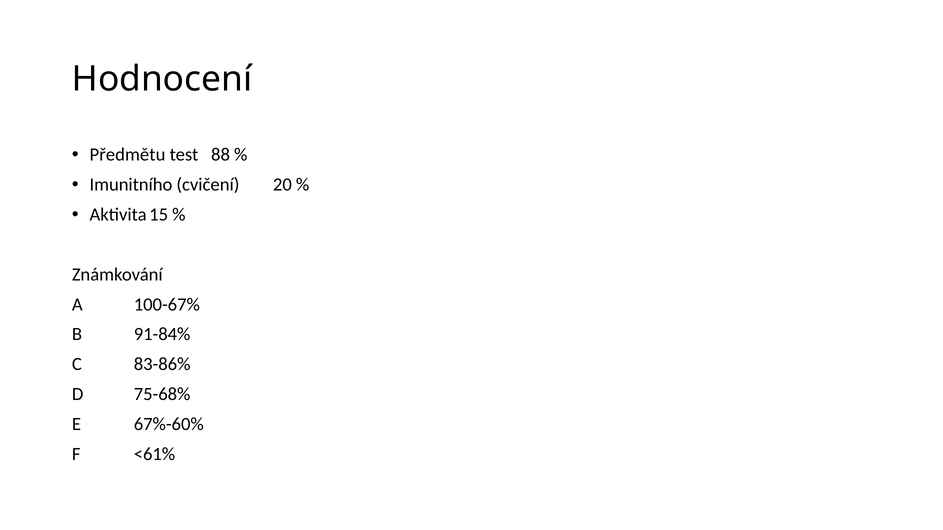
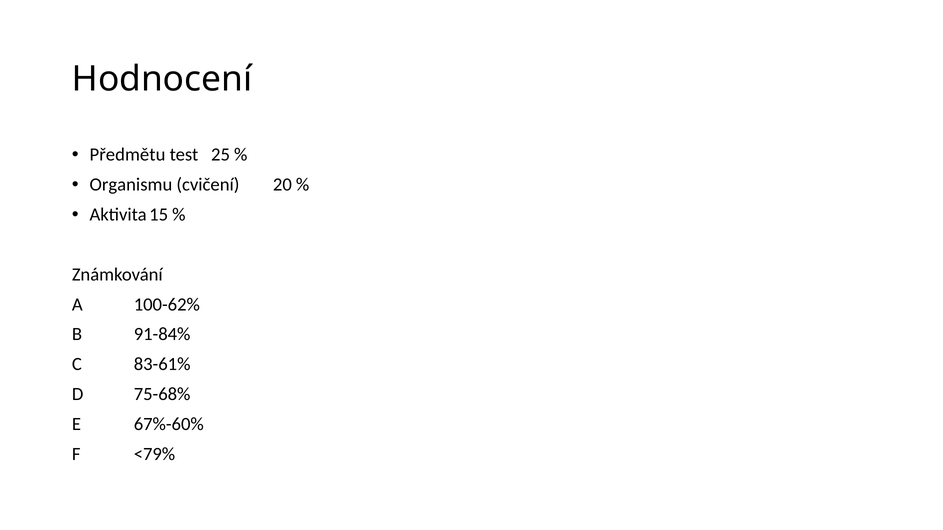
88: 88 -> 25 (221, 155)
Imunitního: Imunitního -> Organismu (131, 185)
100-67%: 100-67% -> 100-62% (167, 305)
83-86%: 83-86% -> 83-61% (162, 365)
<61%: <61% -> <79% (154, 455)
